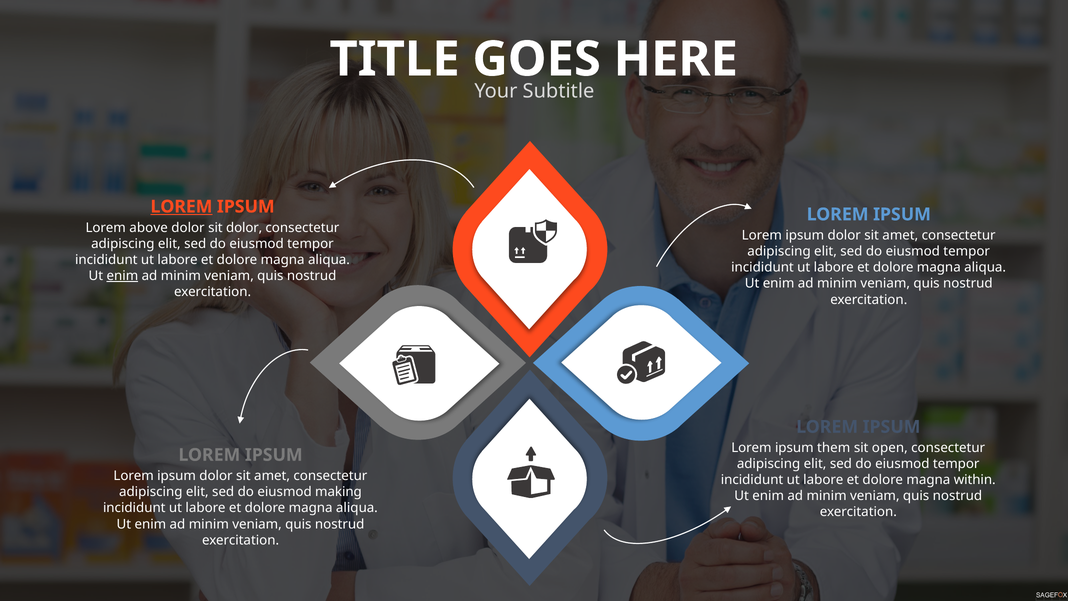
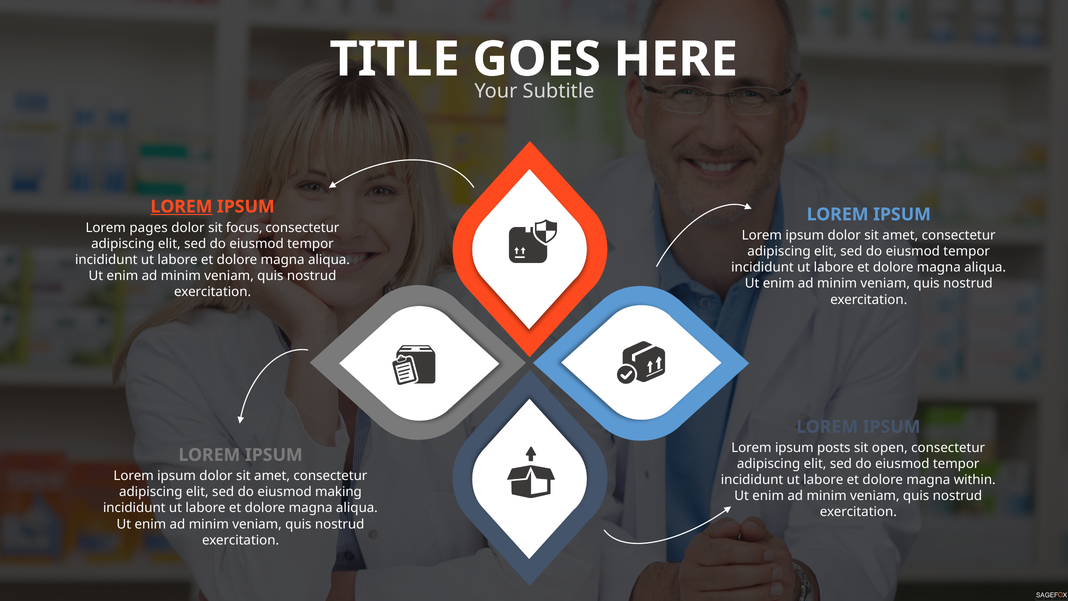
above: above -> pages (149, 228)
sit dolor: dolor -> focus (244, 228)
enim underline: present -> none (122, 276)
them: them -> posts (834, 448)
